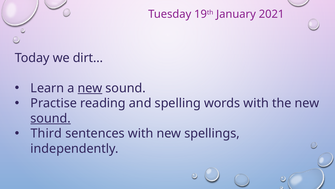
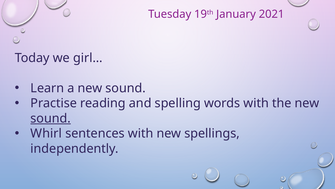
dirt…: dirt… -> girl… (88, 58)
new underline: present -> none (90, 88)
Third: Third -> Whirl (46, 133)
